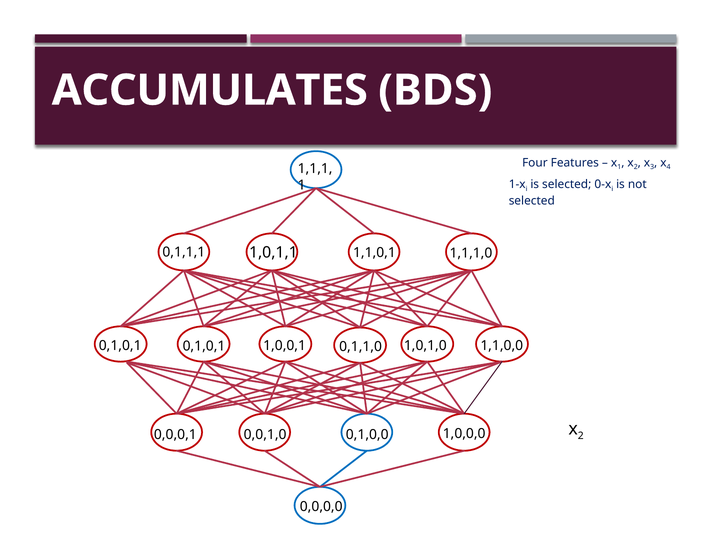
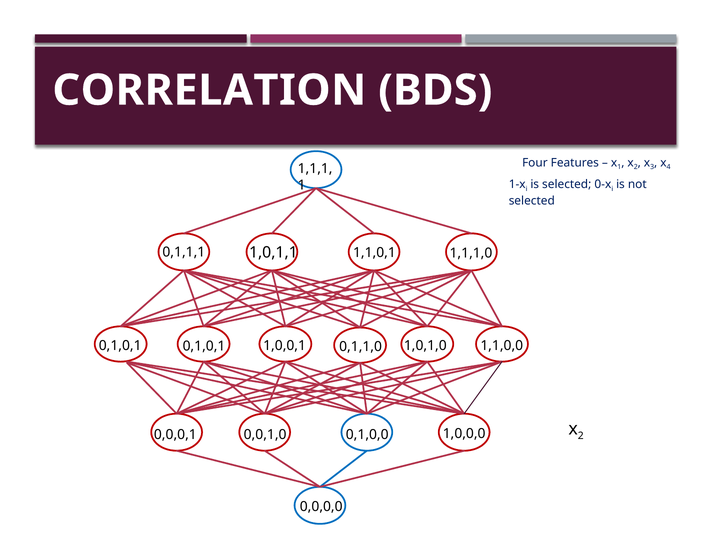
ACCUMULATES: ACCUMULATES -> CORRELATION (209, 90)
